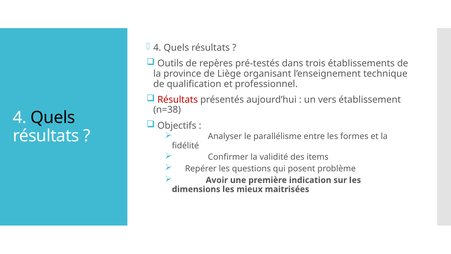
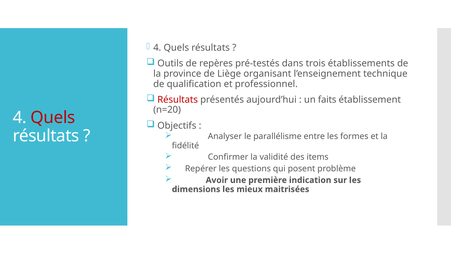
vers: vers -> faits (327, 100)
n=38: n=38 -> n=20 (167, 110)
Quels colour: black -> red (53, 117)
